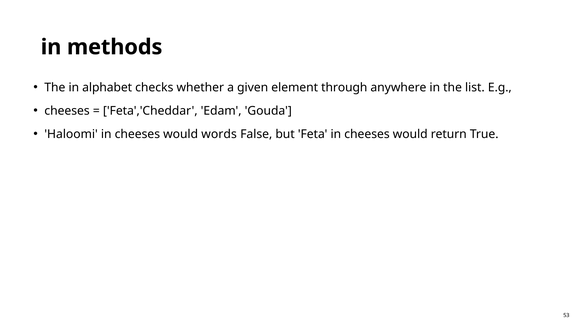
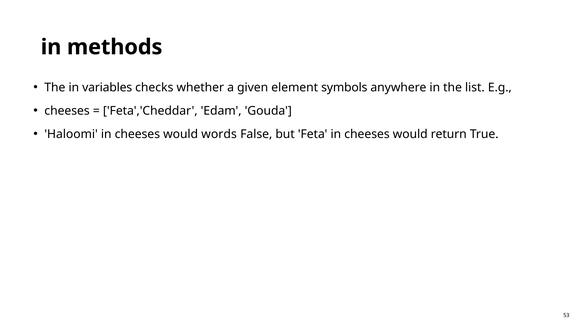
alphabet: alphabet -> variables (107, 88)
through: through -> symbols (344, 88)
